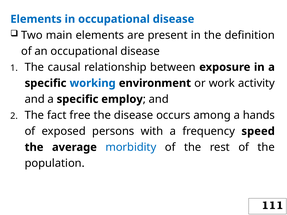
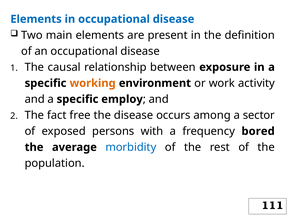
working colour: blue -> orange (93, 83)
hands: hands -> sector (259, 115)
speed: speed -> bored (258, 131)
